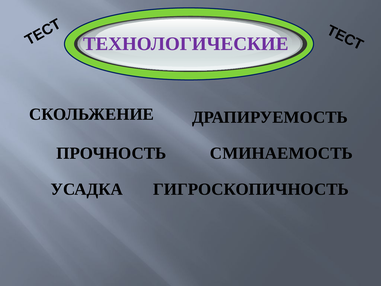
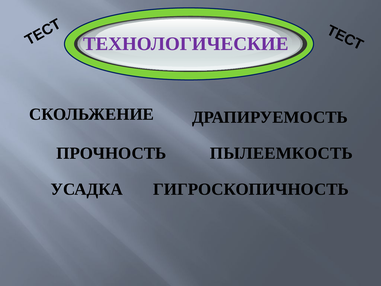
СМИНАЕМОСТЬ: СМИНАЕМОСТЬ -> ПЫЛЕЕМКОСТЬ (281, 153)
